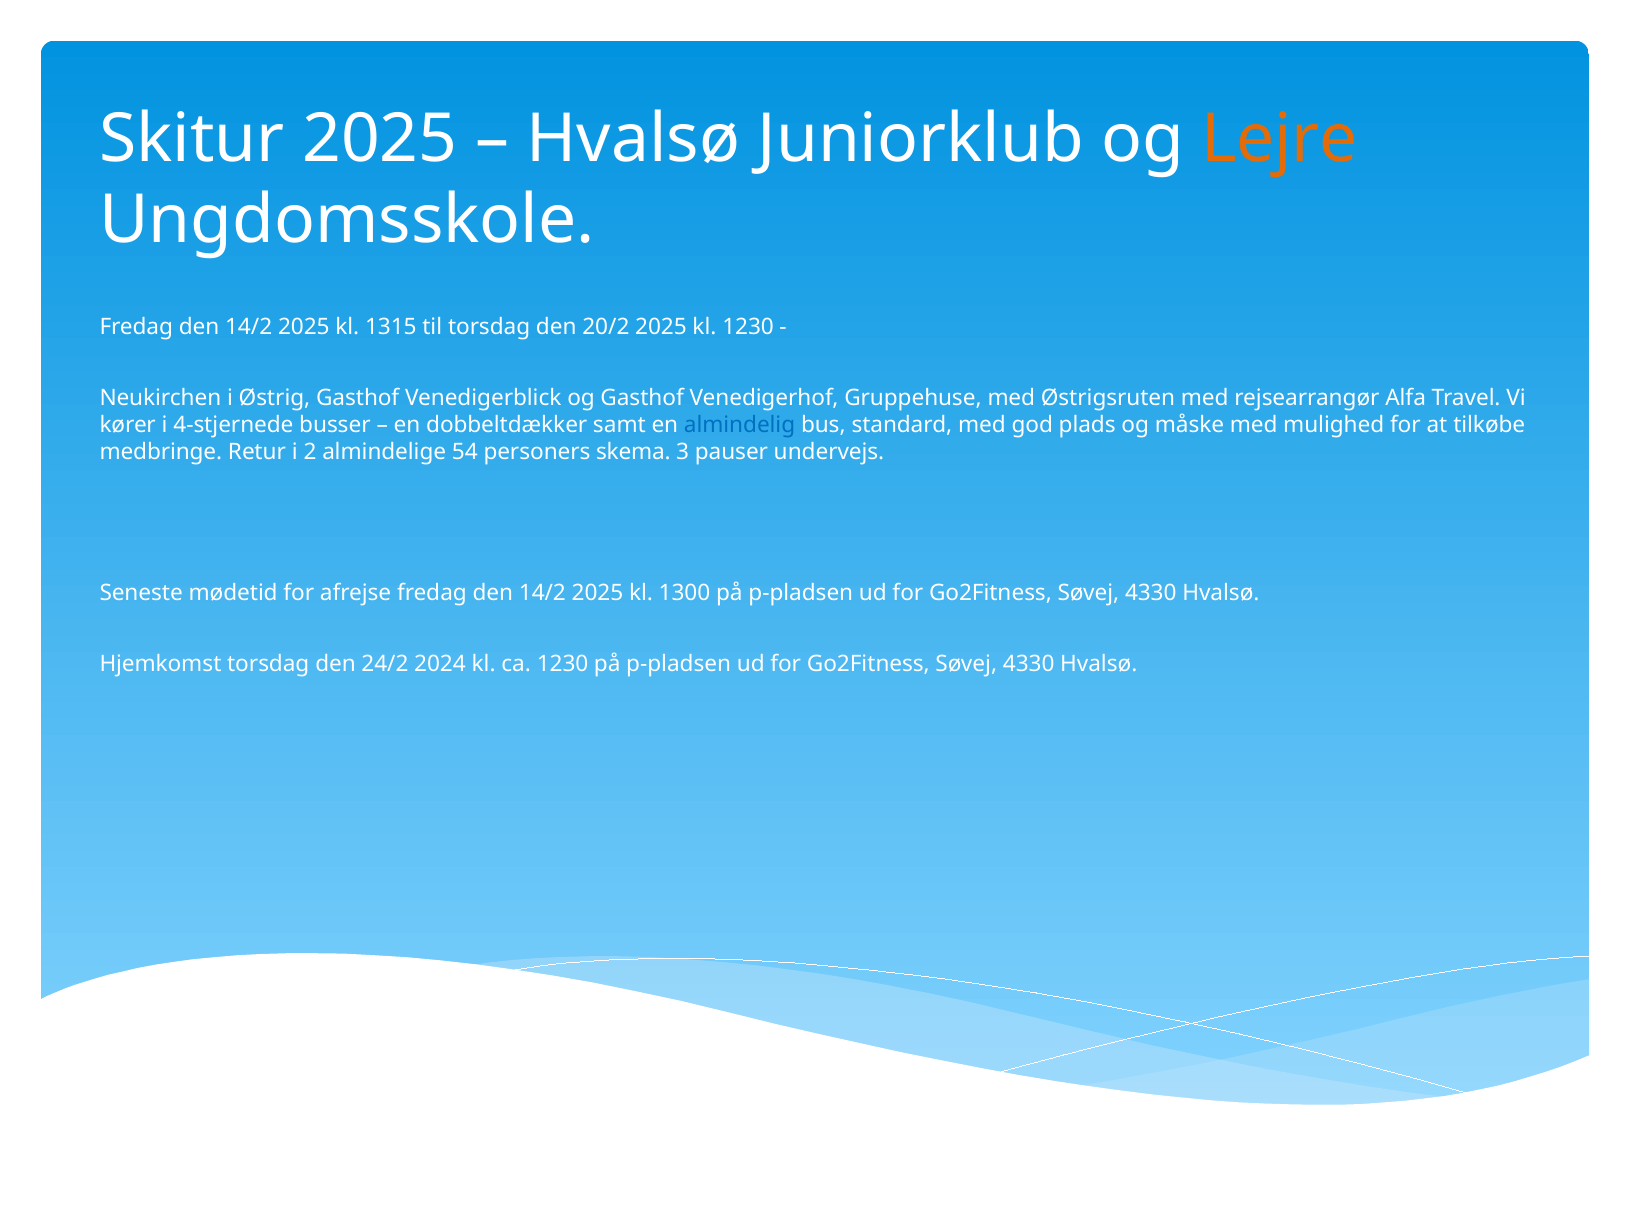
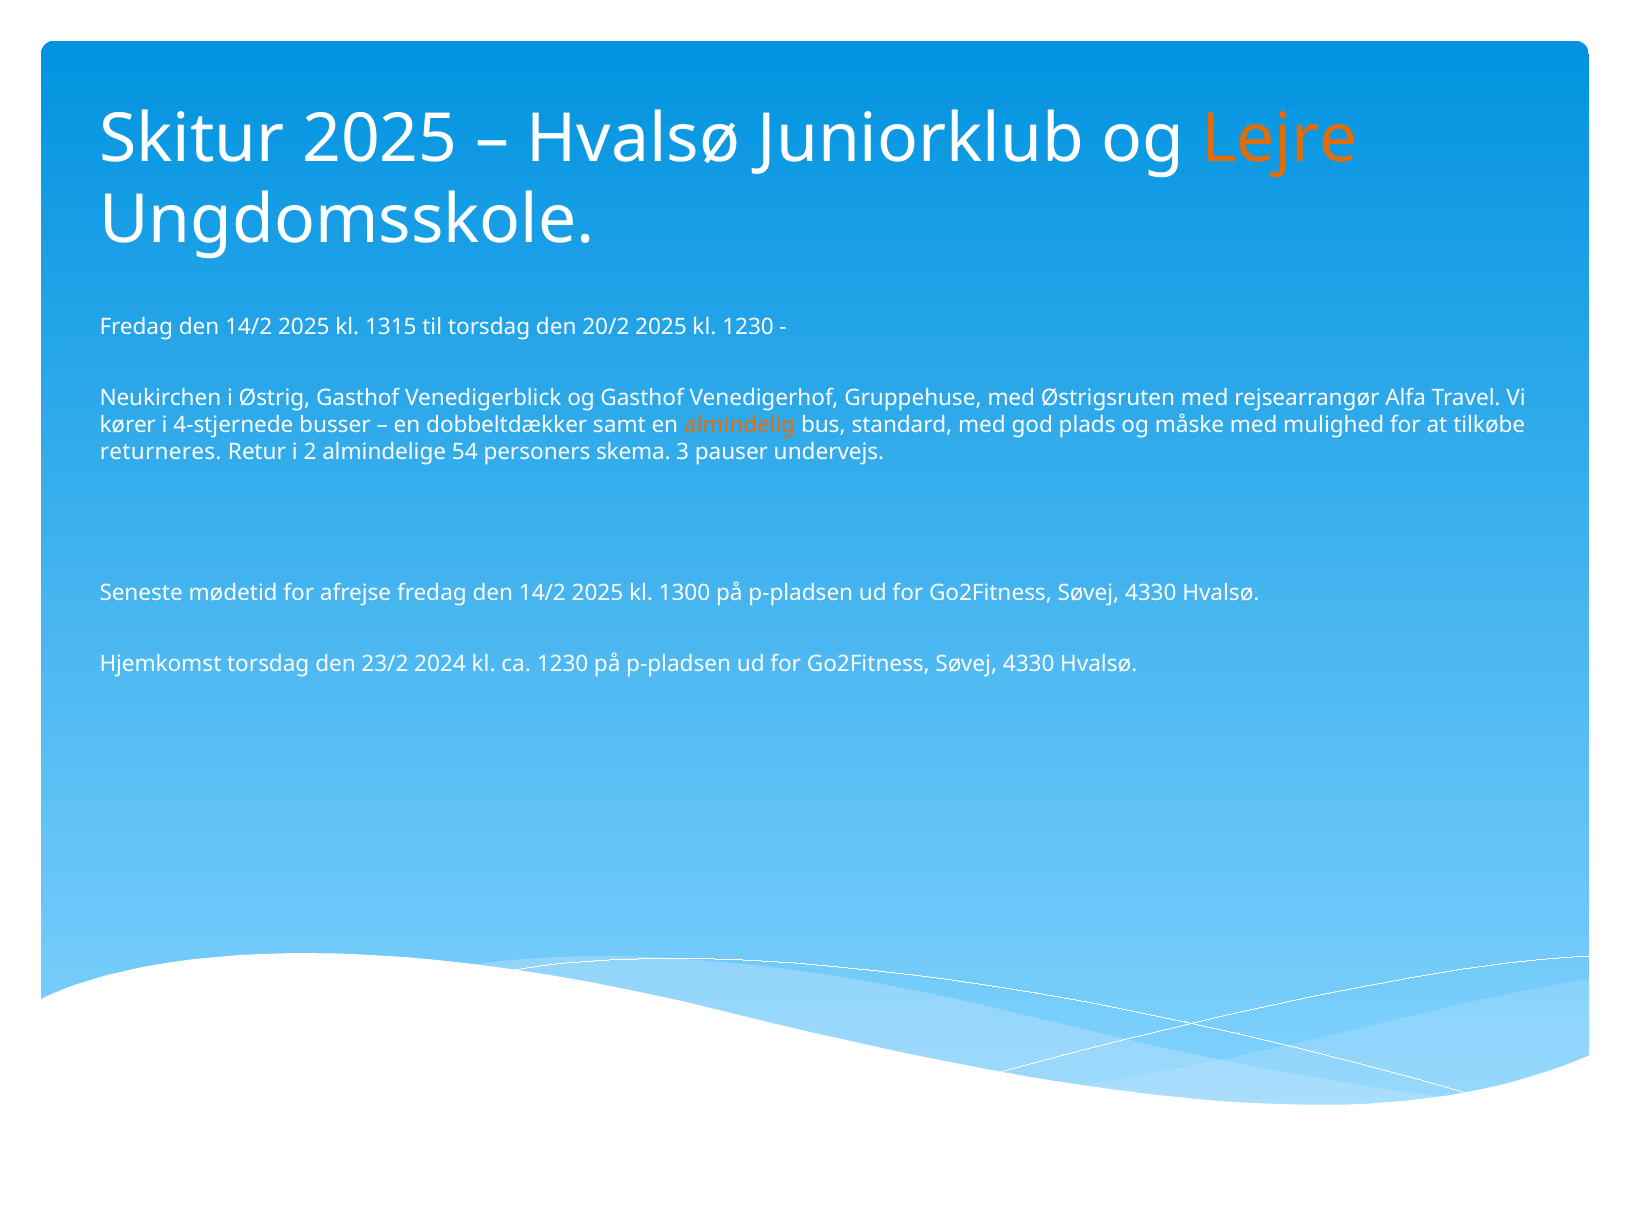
almindelig colour: blue -> orange (740, 425)
medbringe: medbringe -> returneres (161, 452)
24/2: 24/2 -> 23/2 (385, 664)
